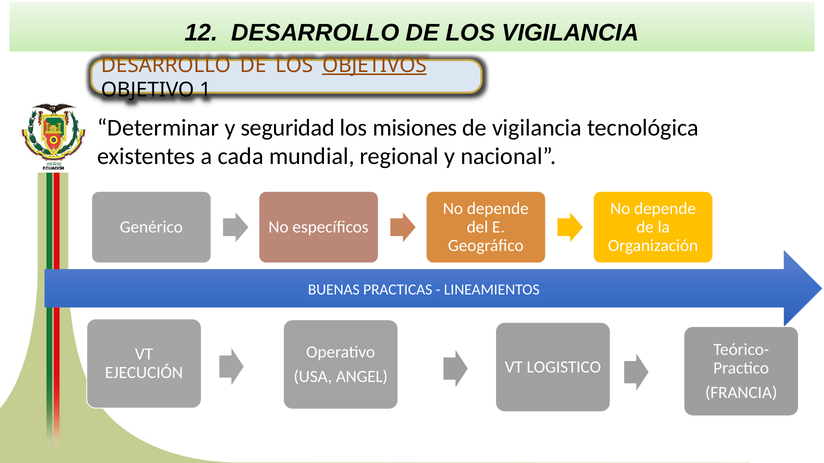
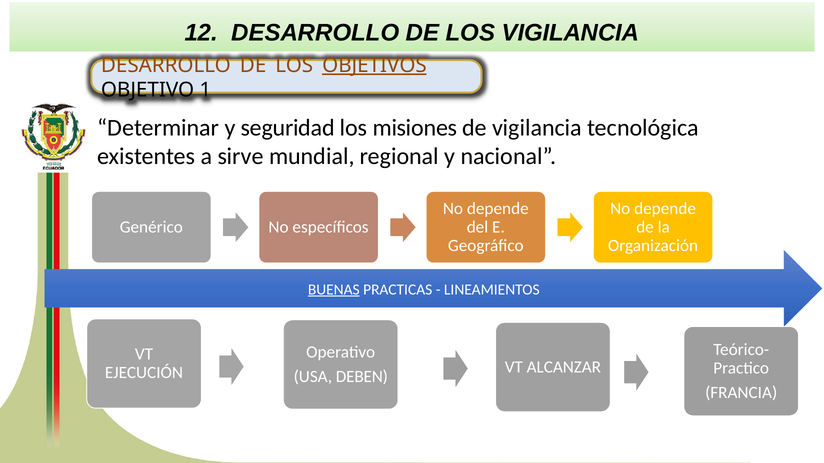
cada: cada -> sirve (241, 157)
BUENAS underline: none -> present (334, 290)
LOGISTICO: LOGISTICO -> ALCANZAR (564, 367)
ANGEL: ANGEL -> DEBEN (362, 377)
